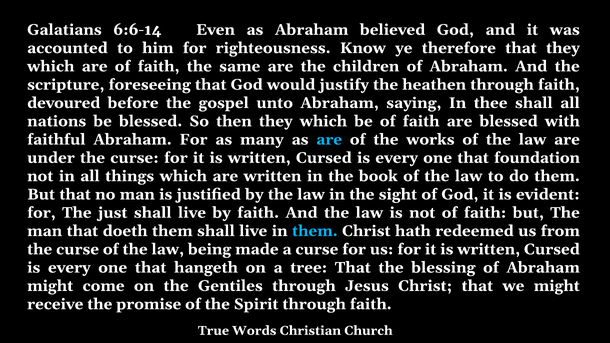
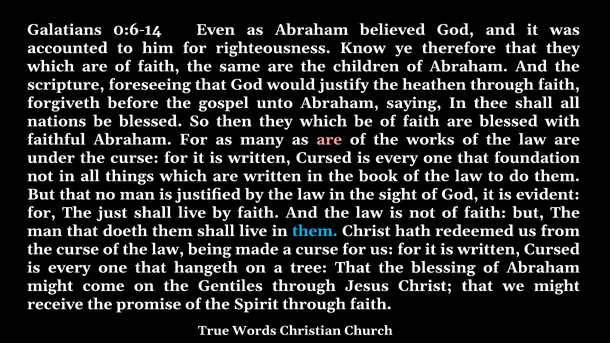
6:6-14: 6:6-14 -> 0:6-14 (137, 30)
devoured: devoured -> forgiveth (64, 103)
are colour: light blue -> pink (329, 140)
